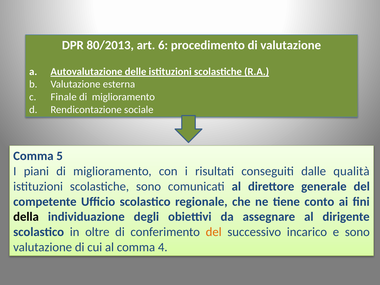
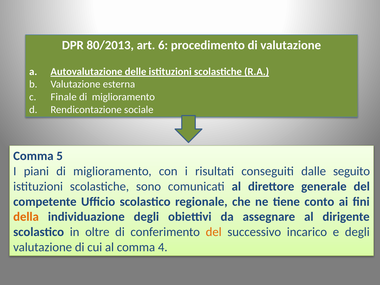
qualità: qualità -> seguito (352, 171)
della colour: black -> orange (26, 217)
e sono: sono -> degli (357, 232)
